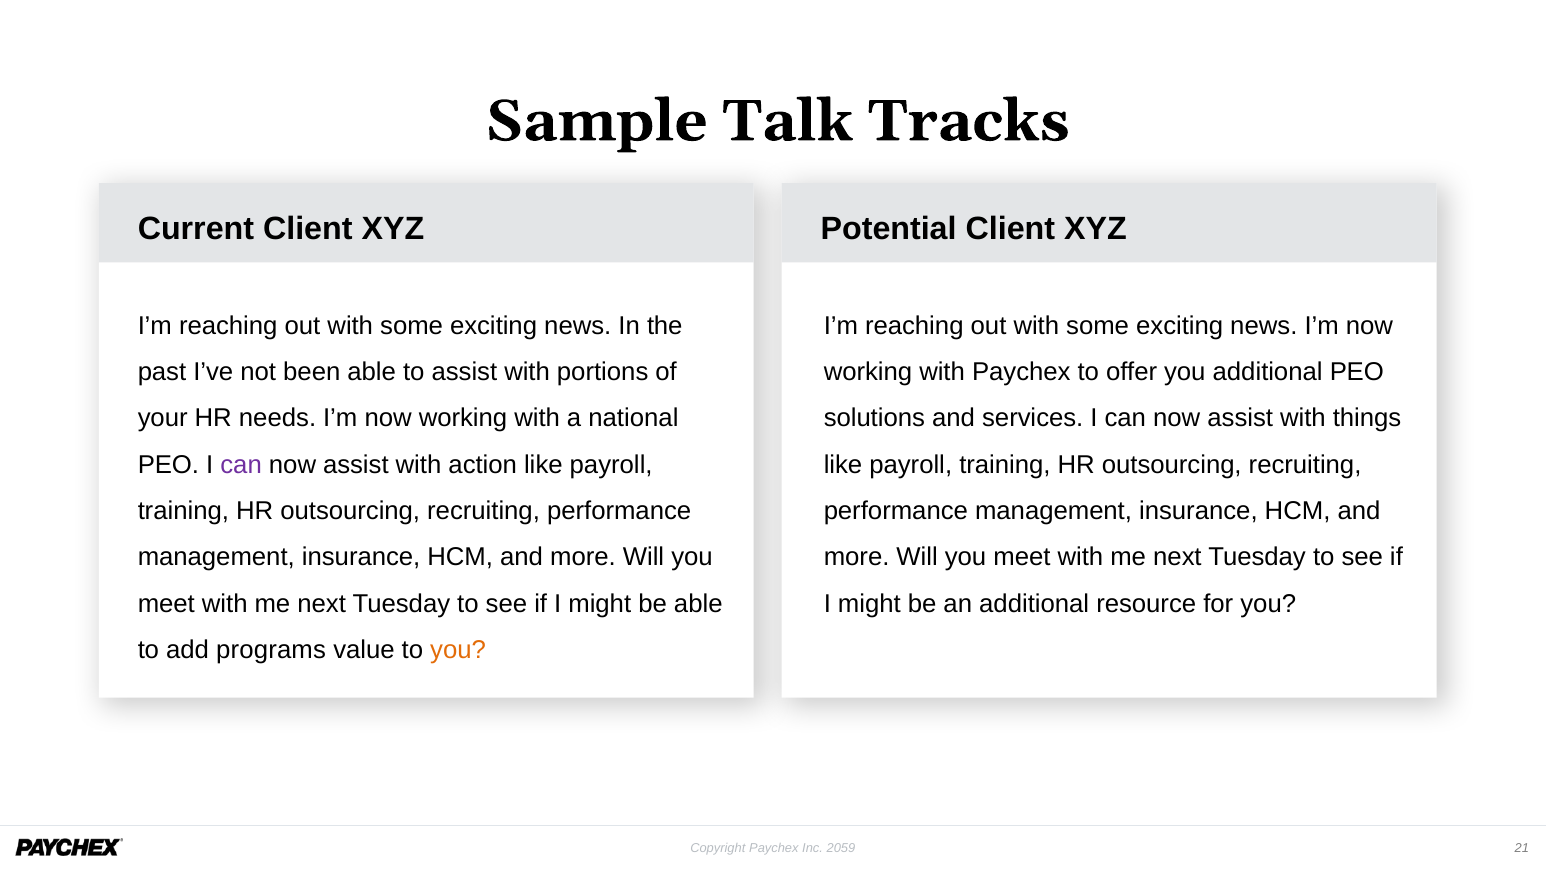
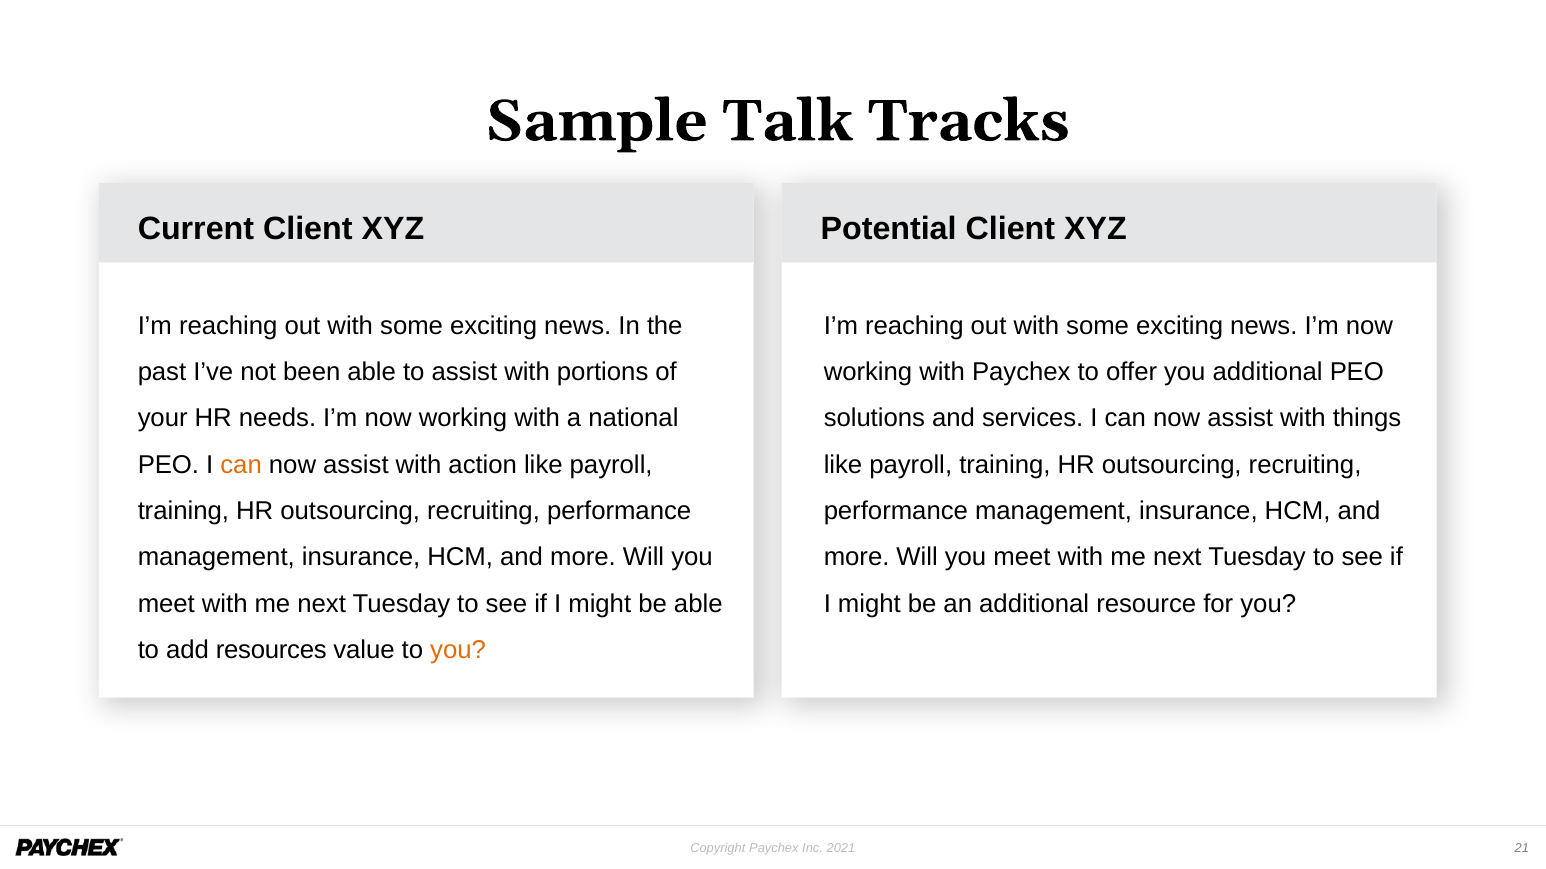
can colour: purple -> orange (241, 465)
programs: programs -> resources (271, 650)
2059: 2059 -> 2021 (841, 849)
